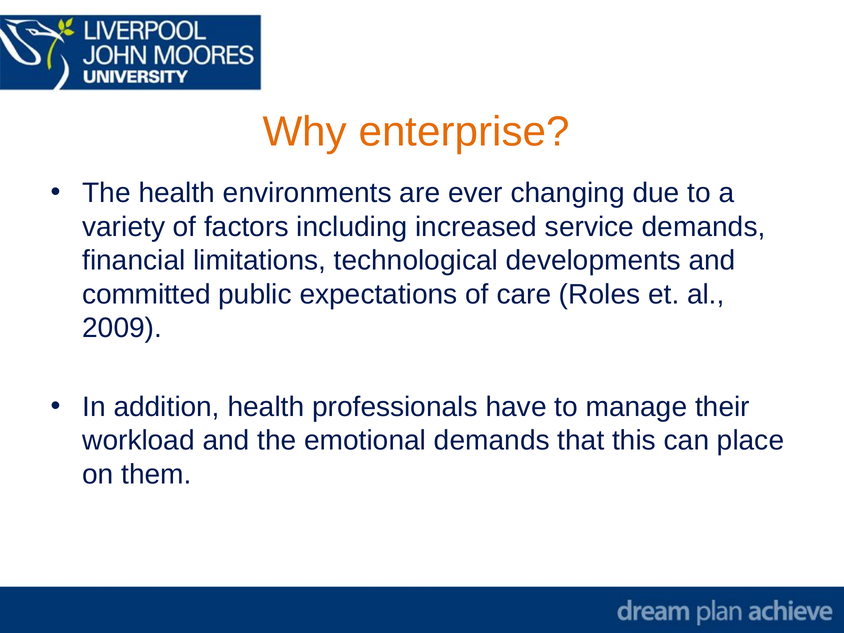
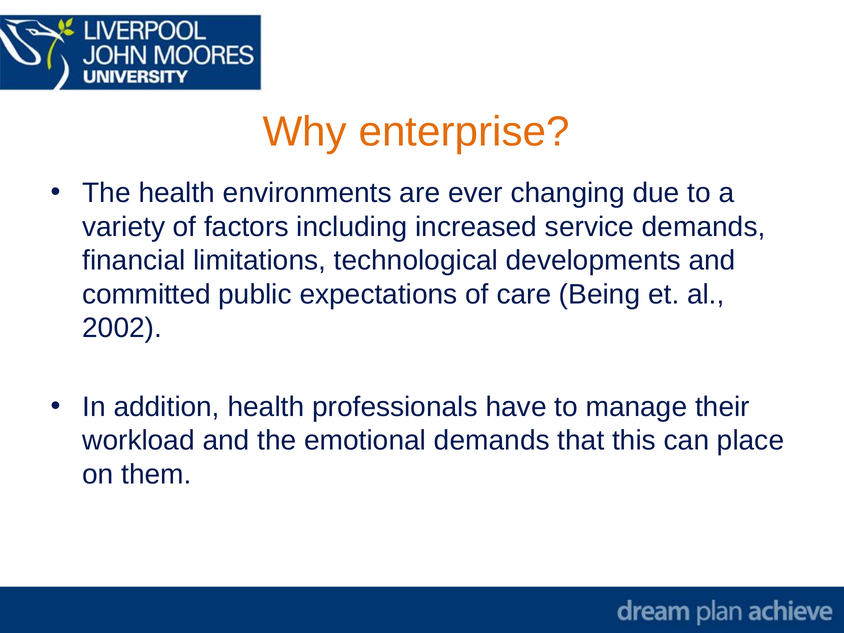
Roles: Roles -> Being (600, 294)
2009: 2009 -> 2002 (122, 328)
